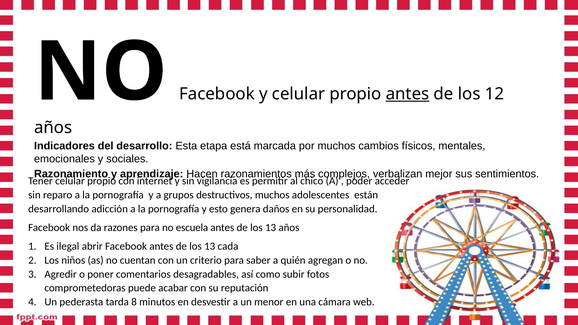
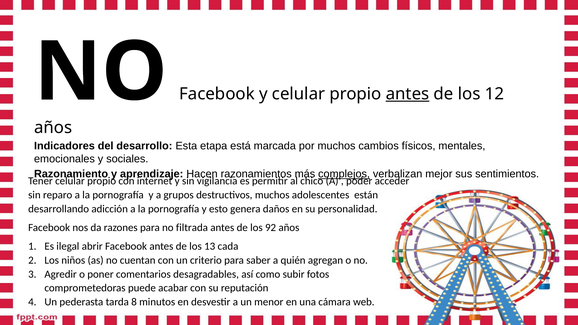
complejos underline: none -> present (344, 174)
escuela: escuela -> filtrada (192, 228)
13: 13 -> 92 (271, 228)
